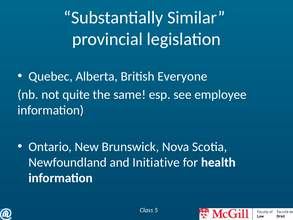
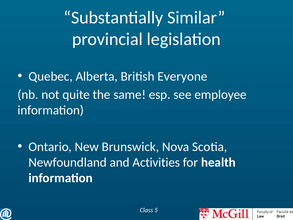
Initiative: Initiative -> Activities (156, 162)
